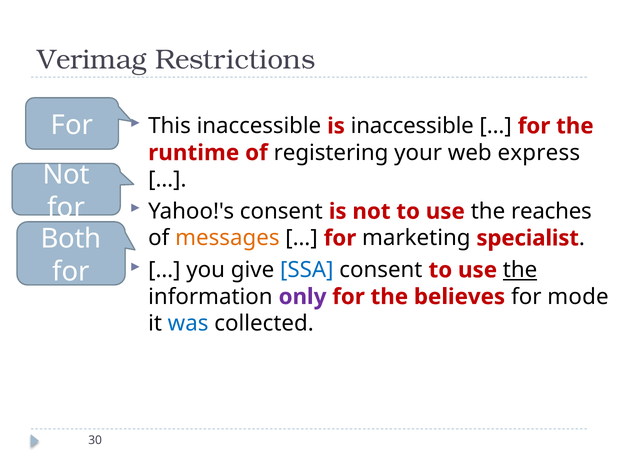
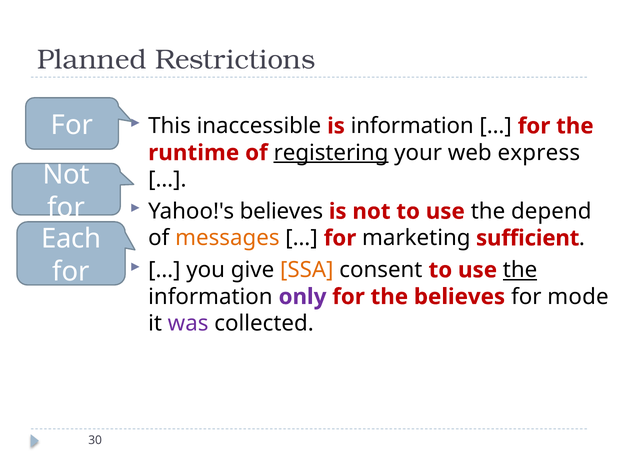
Verimag: Verimag -> Planned (92, 60)
is inaccessible: inaccessible -> information (412, 126)
registering underline: none -> present (331, 153)
Yahoo!'s consent: consent -> believes (281, 212)
reaches: reaches -> depend (551, 212)
Both: Both -> Each (71, 239)
specialist: specialist -> sufficient (528, 238)
SSA colour: blue -> orange (307, 270)
was colour: blue -> purple (188, 324)
